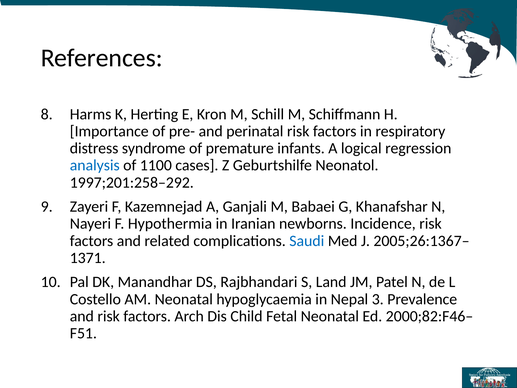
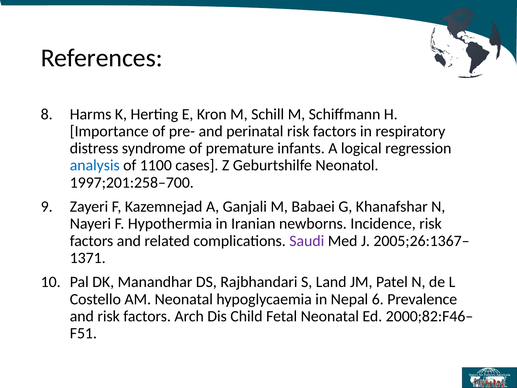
1997;201:258–292: 1997;201:258–292 -> 1997;201:258–700 (132, 182)
Saudi colour: blue -> purple (307, 241)
3: 3 -> 6 (378, 299)
